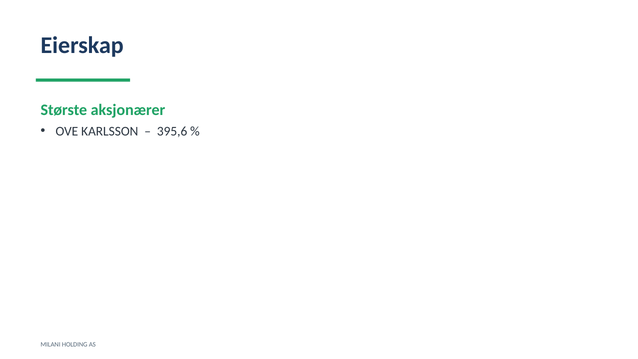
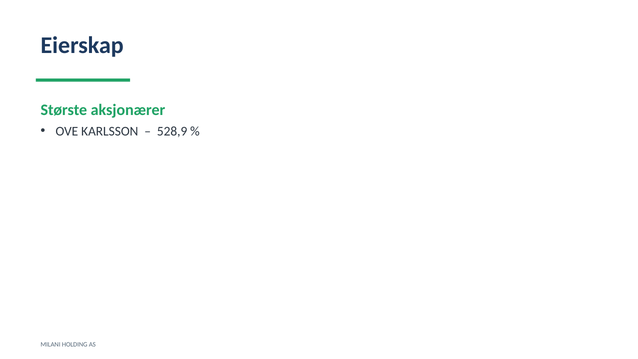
395,6: 395,6 -> 528,9 (172, 131)
